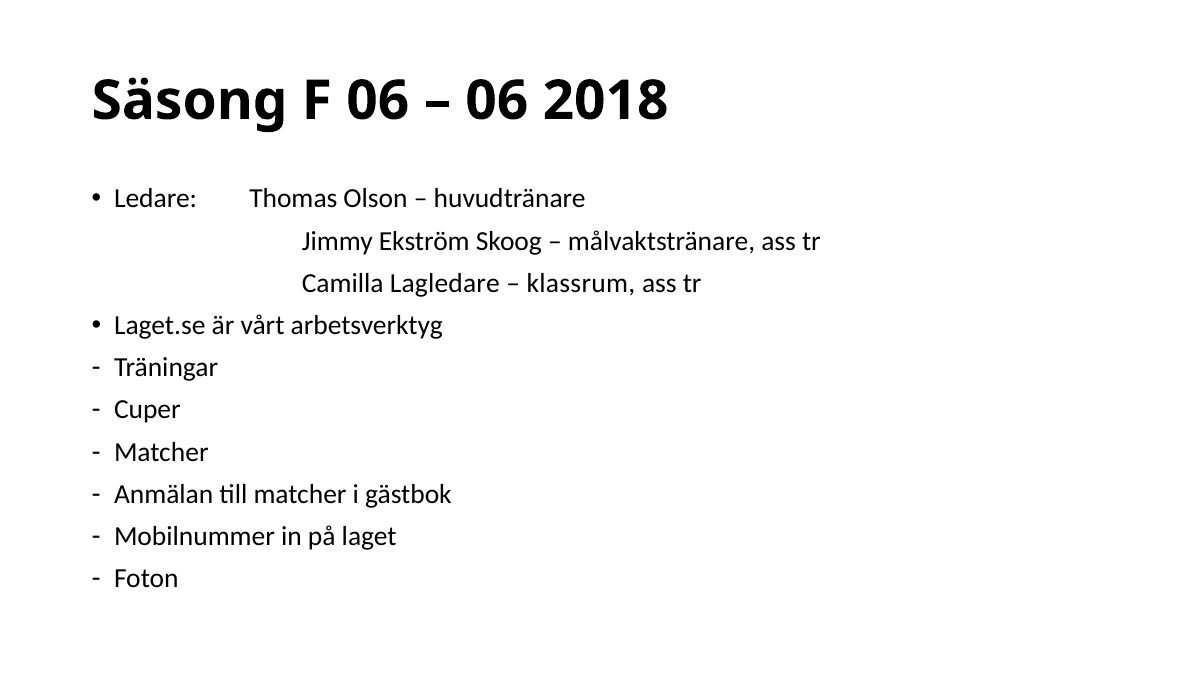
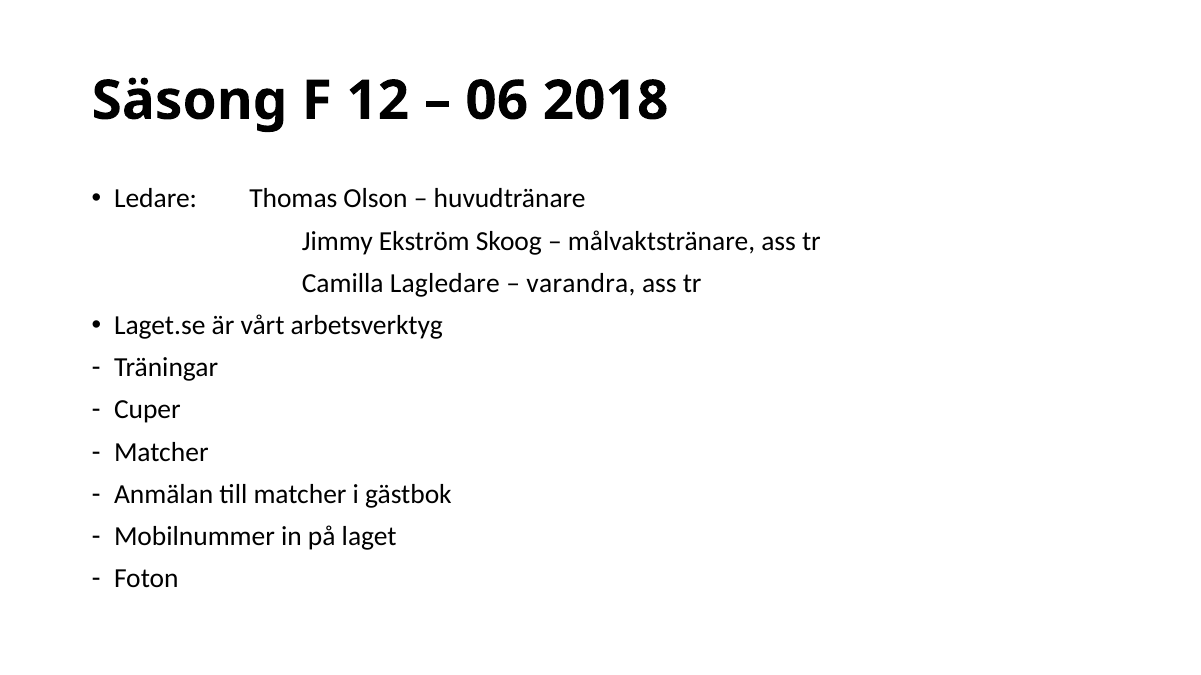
F 06: 06 -> 12 (378, 101)
klassrum: klassrum -> varandra (581, 283)
